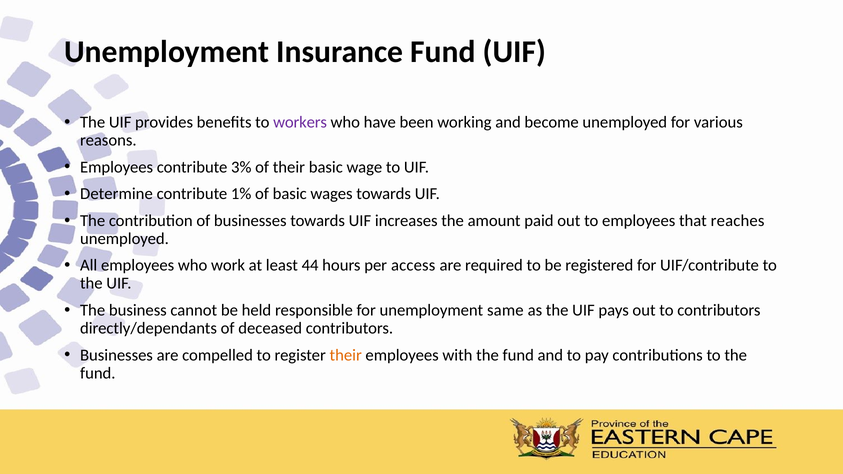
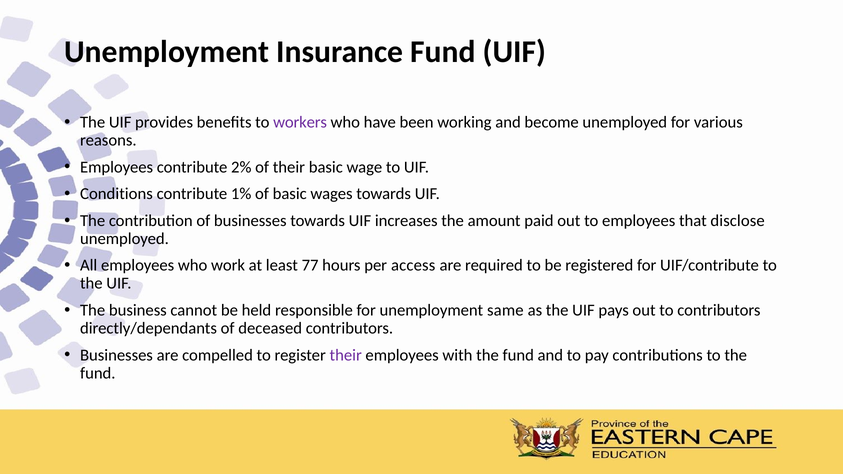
3%: 3% -> 2% (241, 167)
Determine: Determine -> Conditions (116, 194)
reaches: reaches -> disclose (738, 221)
44: 44 -> 77 (310, 266)
their colour: orange -> purple (346, 355)
